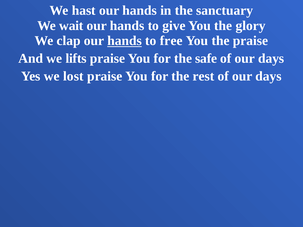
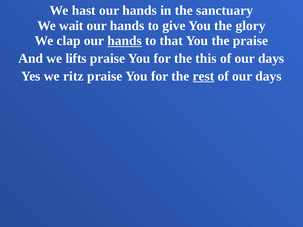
free: free -> that (171, 41)
safe: safe -> this (206, 58)
lost: lost -> ritz (73, 76)
rest underline: none -> present (203, 76)
